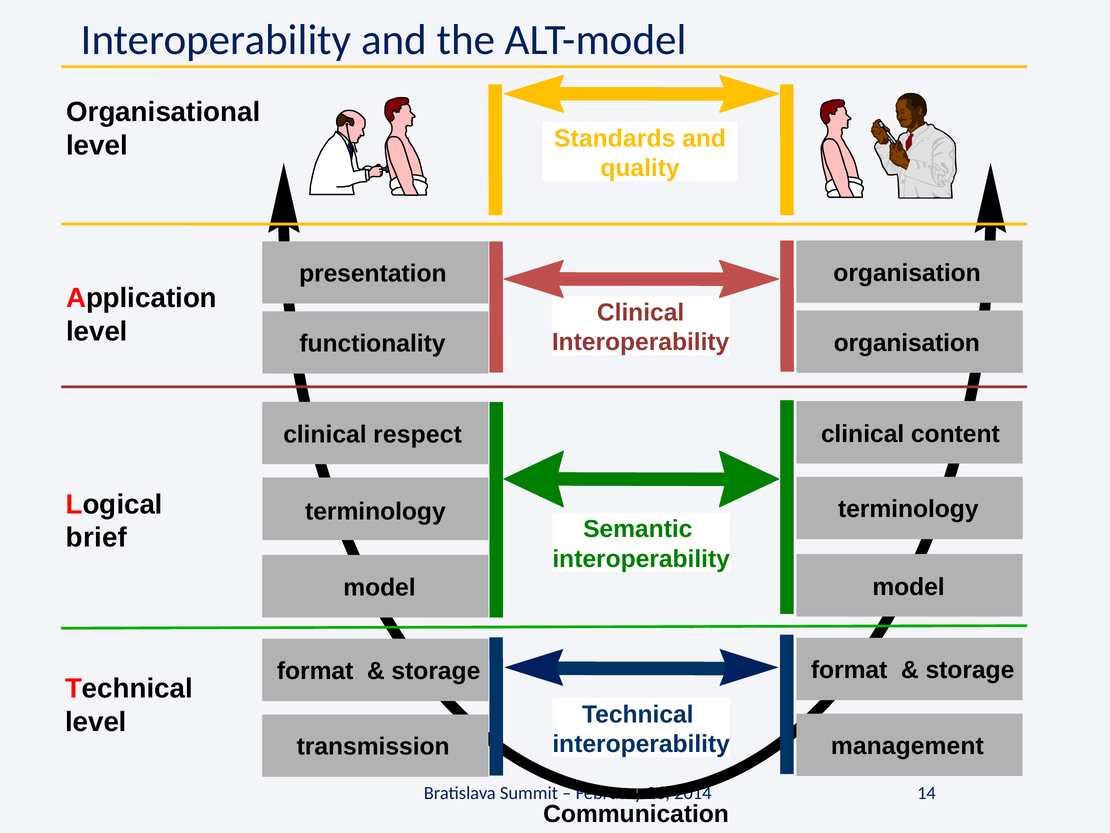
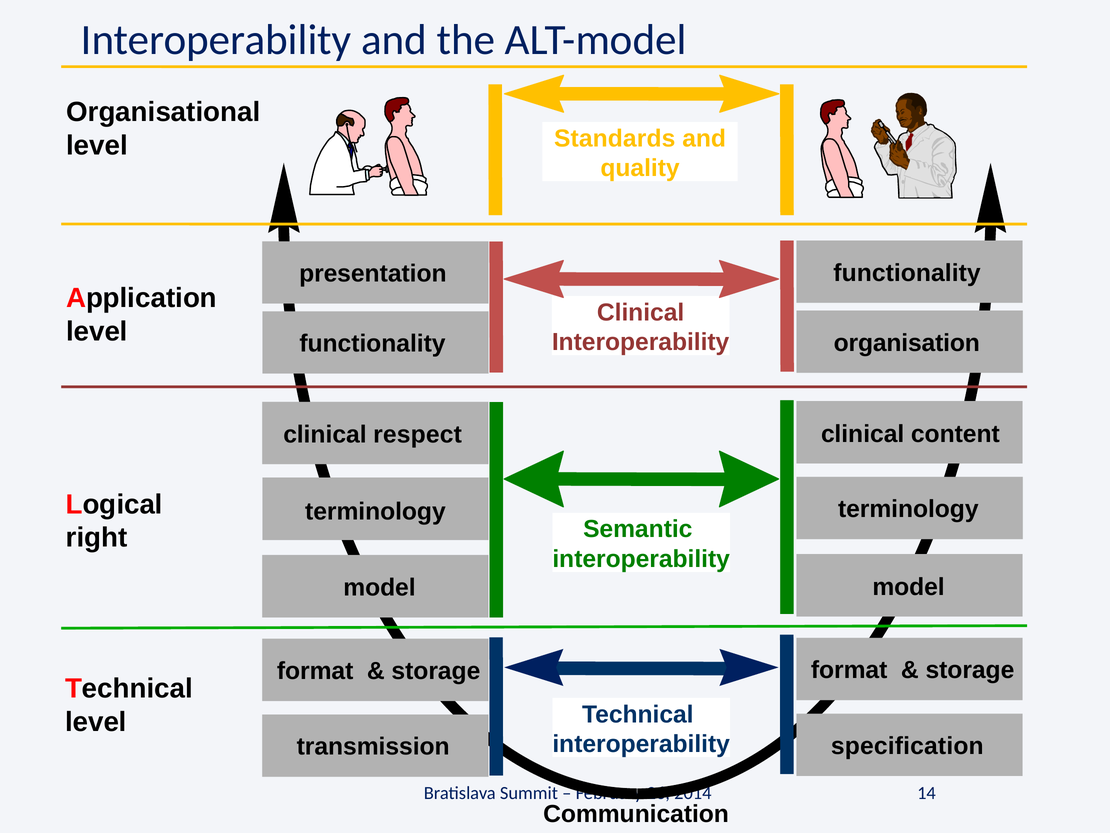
organisation: organisation -> functionality (907, 273)
brief: brief -> right (97, 537)
management: management -> specification (907, 745)
